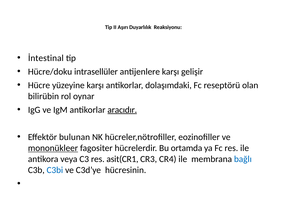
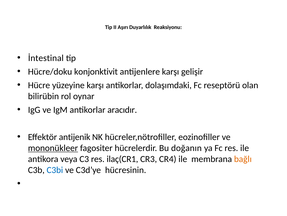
intrasellüler: intrasellüler -> konjonktivit (96, 71)
aracıdır underline: present -> none (122, 109)
bulunan: bulunan -> antijenik (75, 137)
ortamda: ortamda -> doğanın (186, 148)
asit(CR1: asit(CR1 -> ilaç(CR1 (122, 159)
bağlı colour: blue -> orange (243, 159)
